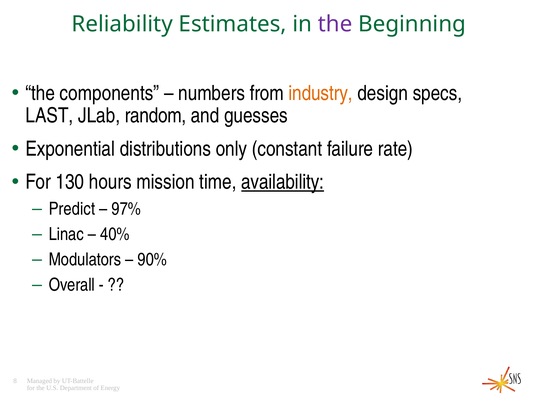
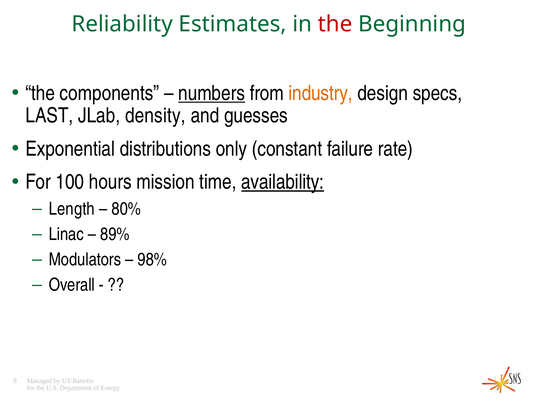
the colour: purple -> red (335, 24)
numbers underline: none -> present (212, 93)
random: random -> density (155, 116)
130: 130 -> 100 (70, 182)
Predict: Predict -> Length (72, 209)
97%: 97% -> 80% (126, 209)
40%: 40% -> 89% (115, 234)
90%: 90% -> 98% (152, 259)
